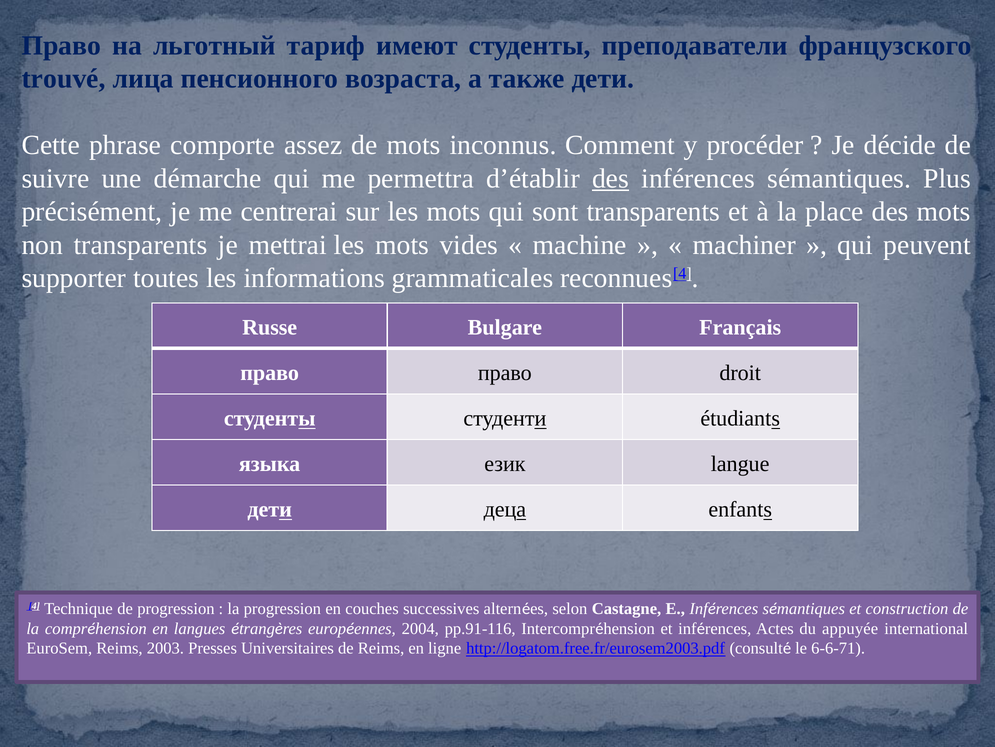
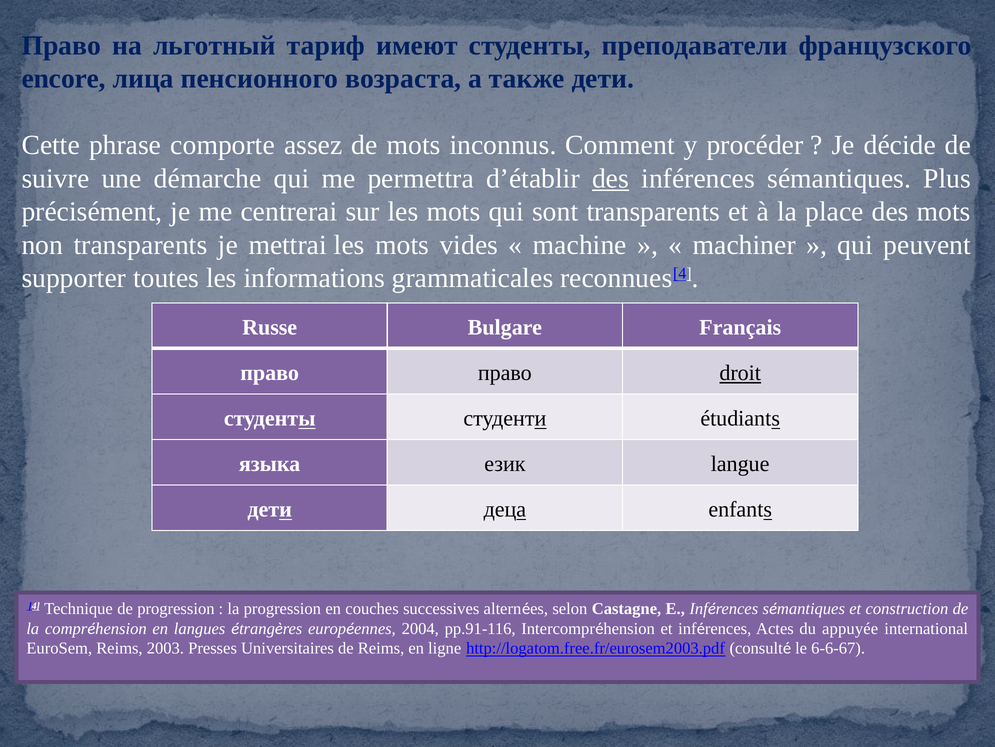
trouvé: trouvé -> encore (64, 79)
droit underline: none -> present (740, 373)
6-6-71: 6-6-71 -> 6-6-67 (838, 648)
